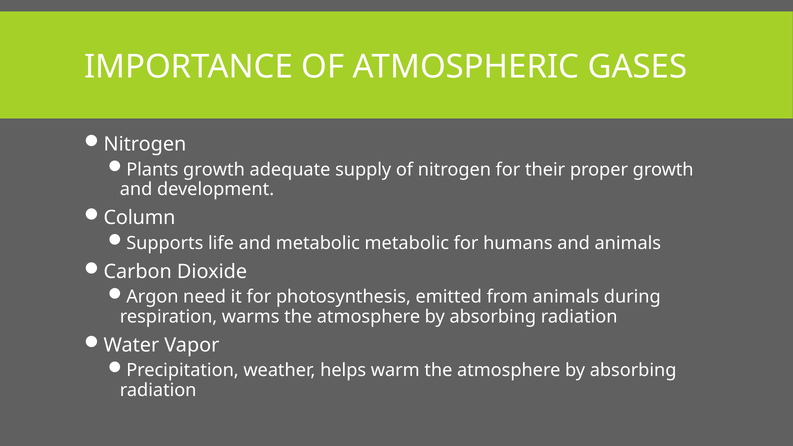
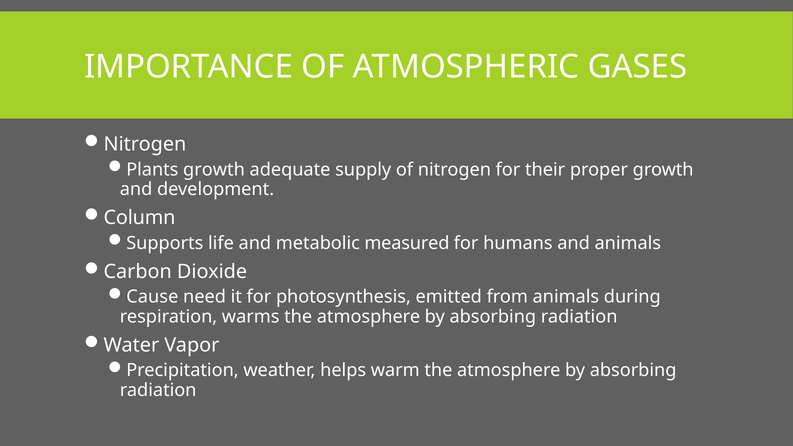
metabolic metabolic: metabolic -> measured (407, 243)
Argon: Argon -> Cause (152, 297)
